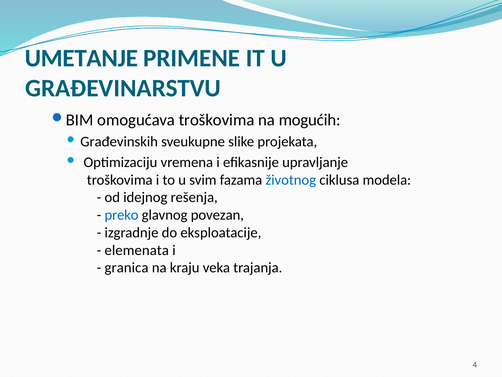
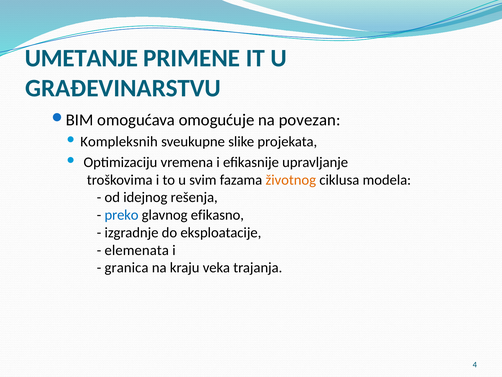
omogućava troškovima: troškovima -> omogućuje (217, 120)
mogućih: mogućih -> povezan (310, 120)
Građevinskih: Građevinskih -> Kompleksnih (119, 142)
životnog colour: blue -> orange (291, 180)
povezan: povezan -> efikasno (217, 215)
